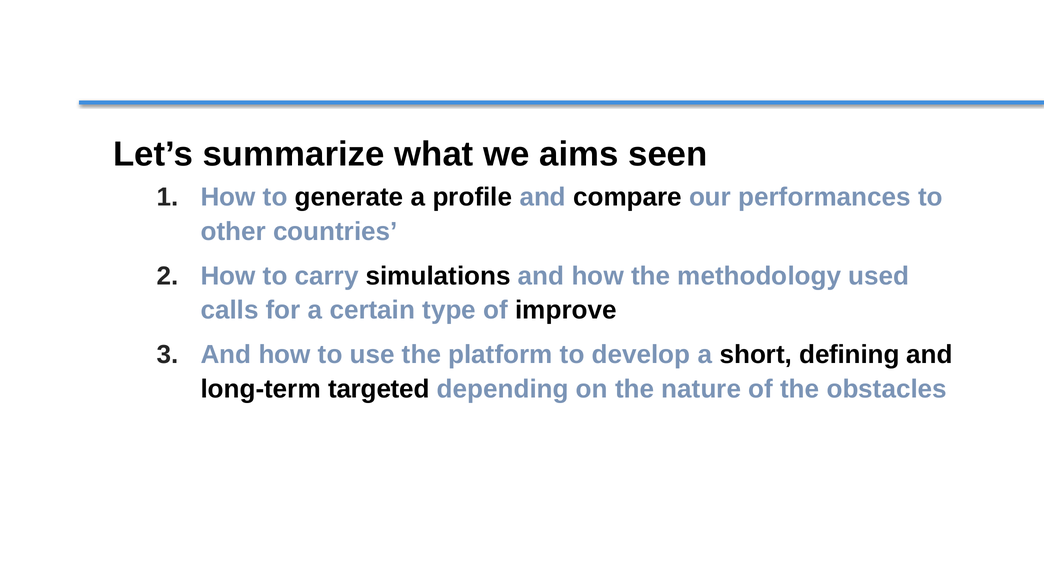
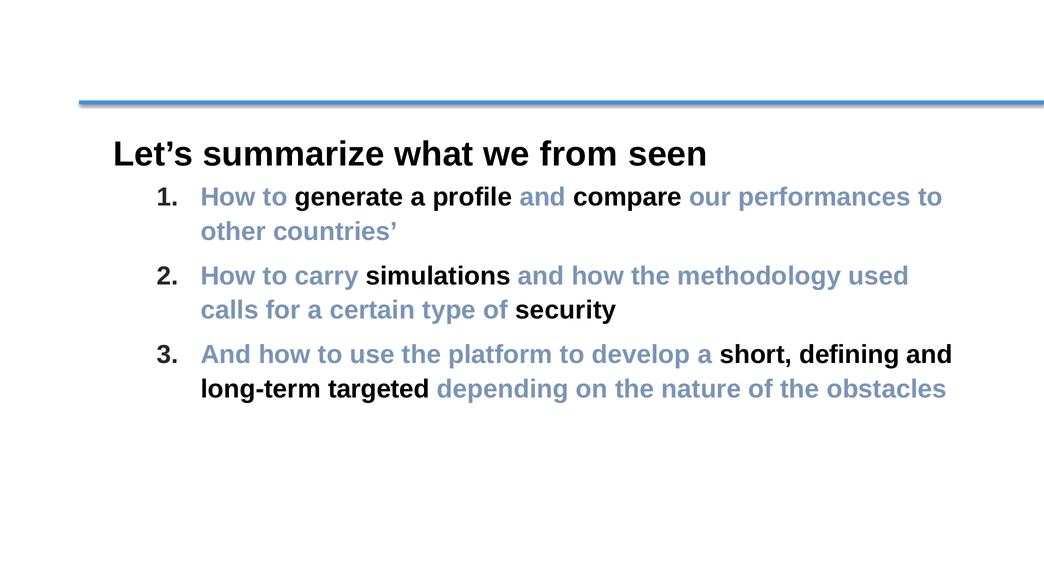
aims: aims -> from (579, 154)
improve: improve -> security (566, 310)
